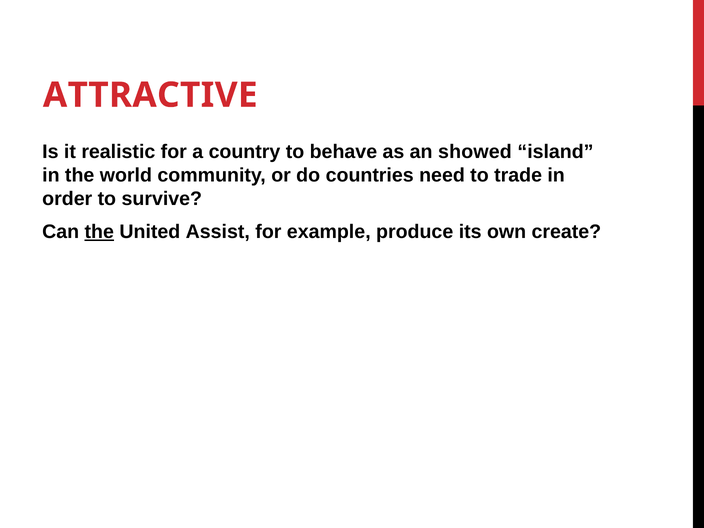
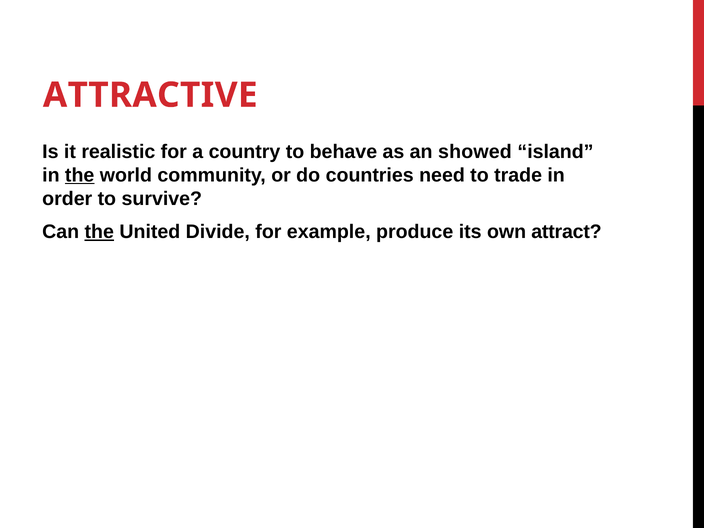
the underline: none -> present (80, 175)
Assist: Assist -> Divide (218, 232)
create: create -> attract (566, 232)
